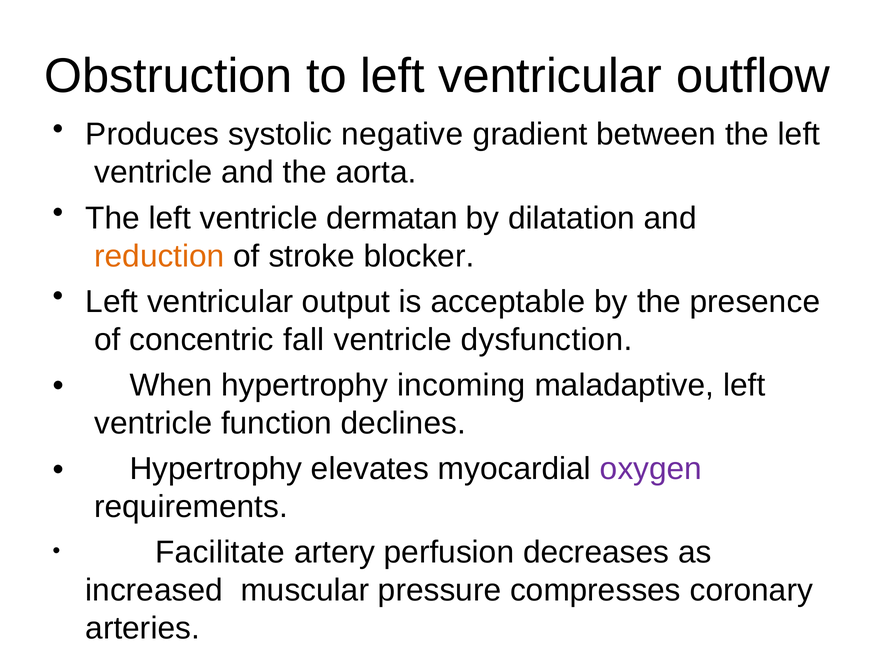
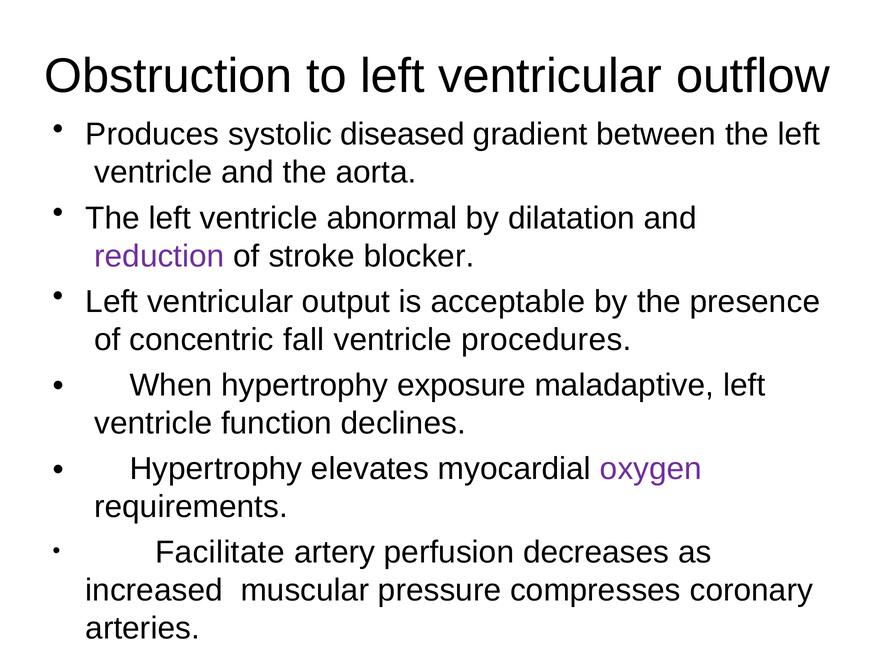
negative: negative -> diseased (403, 134)
dermatan: dermatan -> abnormal (392, 218)
reduction colour: orange -> purple (159, 256)
dysfunction: dysfunction -> procedures (546, 340)
incoming: incoming -> exposure (462, 385)
